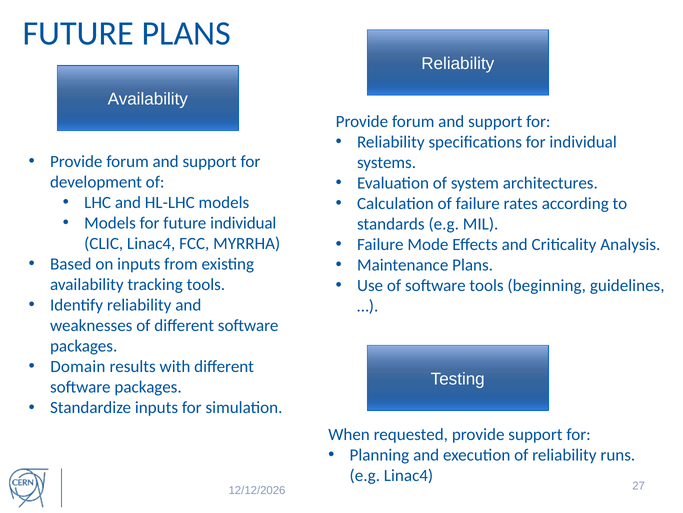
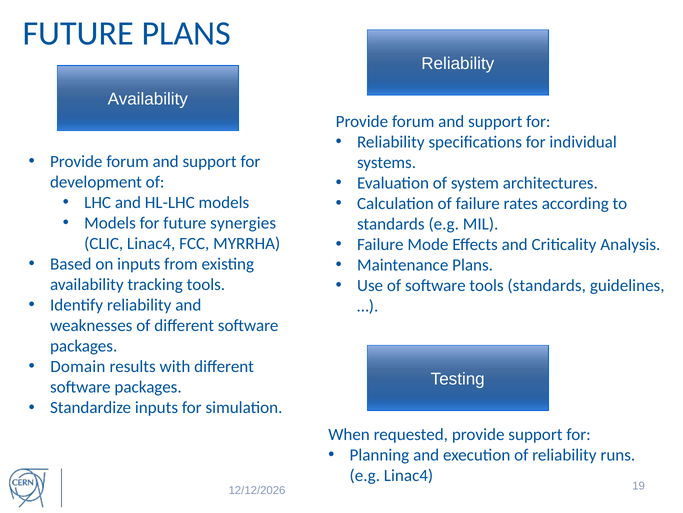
future individual: individual -> synergies (243, 223)
tools beginning: beginning -> standards (547, 285)
27: 27 -> 19 (639, 485)
